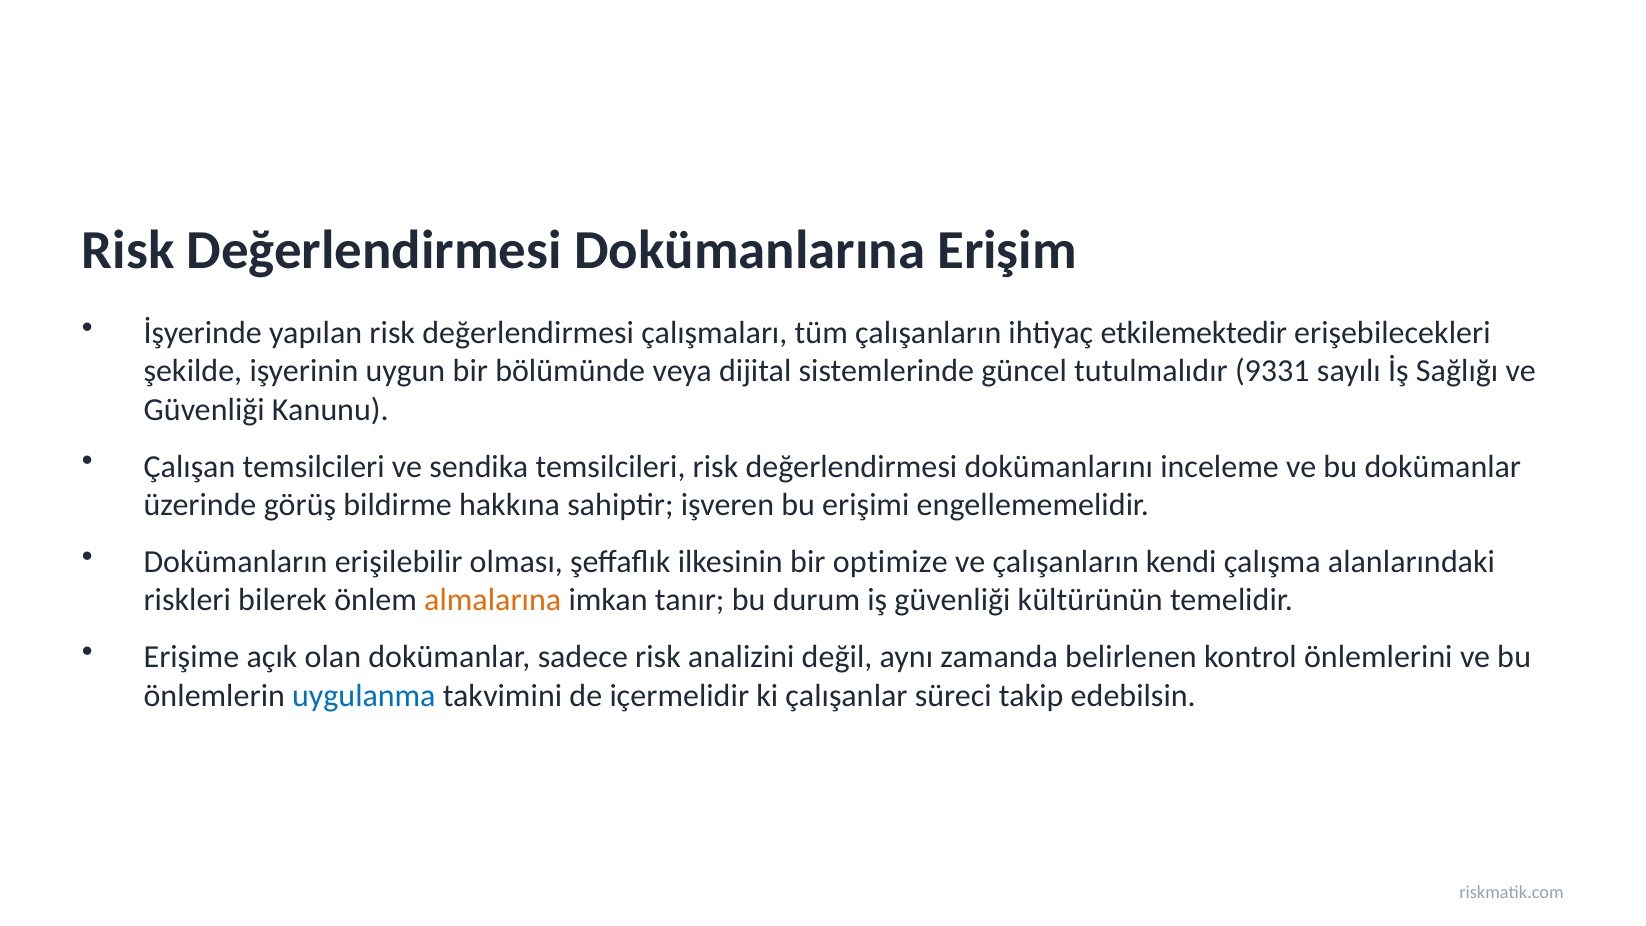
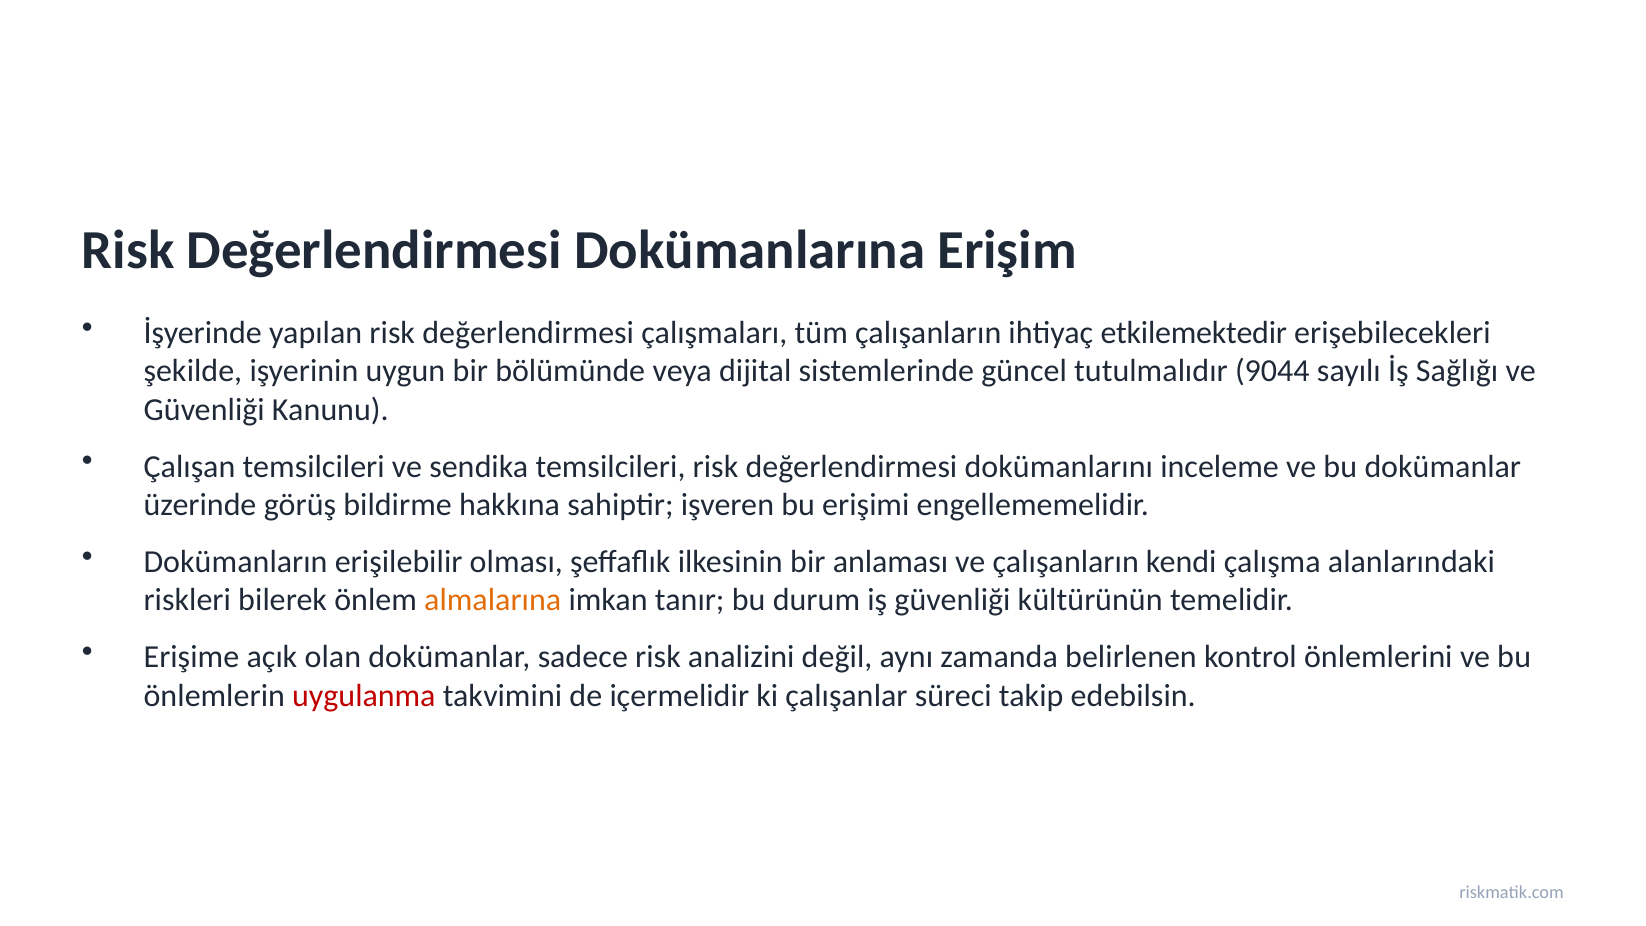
9331: 9331 -> 9044 (1272, 371)
optimize: optimize -> anlaması (890, 562)
uygulanma colour: blue -> red (364, 695)
